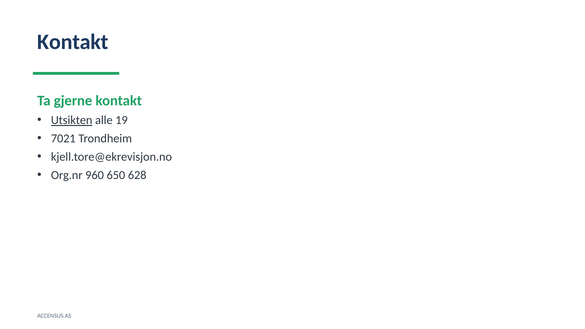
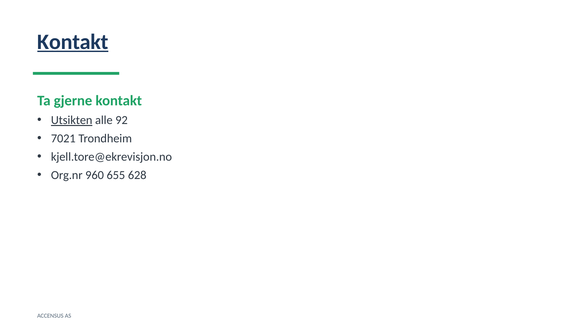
Kontakt underline: none -> present (73, 42)
19: 19 -> 92 (122, 120)
650: 650 -> 655 (116, 175)
